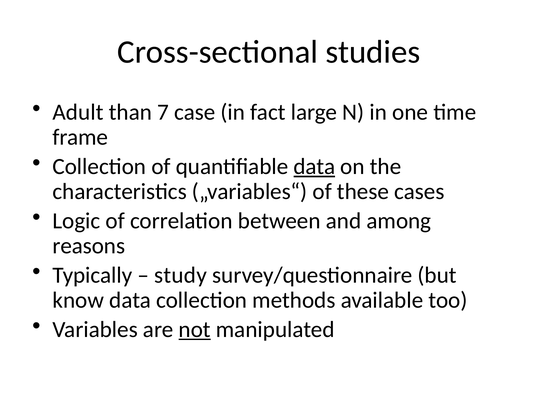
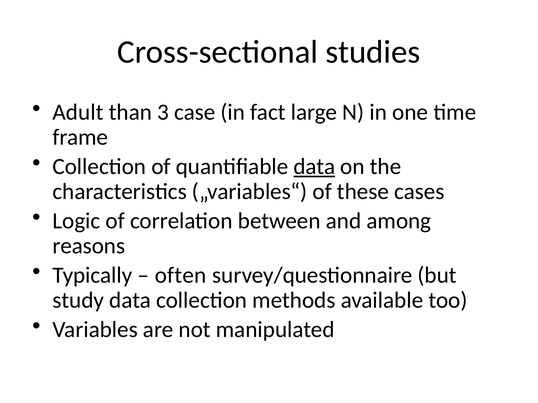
7: 7 -> 3 (163, 112)
study: study -> often (181, 275)
know: know -> study (78, 301)
not underline: present -> none (195, 330)
